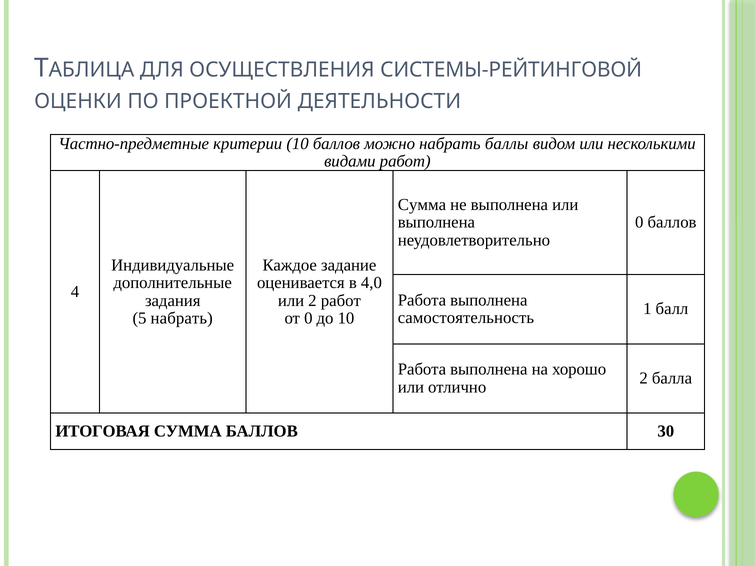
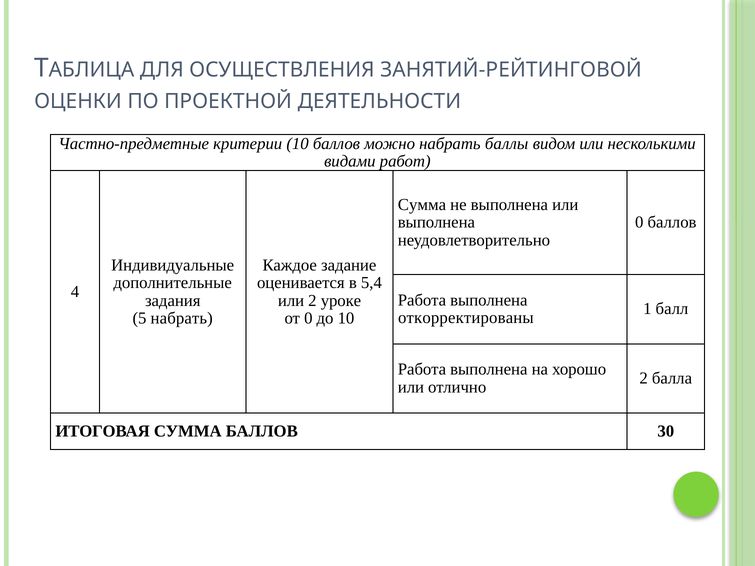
СИСТЕМЫ-РЕЙТИНГОВОЙ: СИСТЕМЫ-РЕЙТИНГОВОЙ -> ЗАНЯТИЙ-РЕЙТИНГОВОЙ (511, 70)
4,0: 4,0 -> 5,4 (371, 283)
2 работ: работ -> уроке (341, 301)
самостоятельность: самостоятельность -> откорректированы (466, 318)
